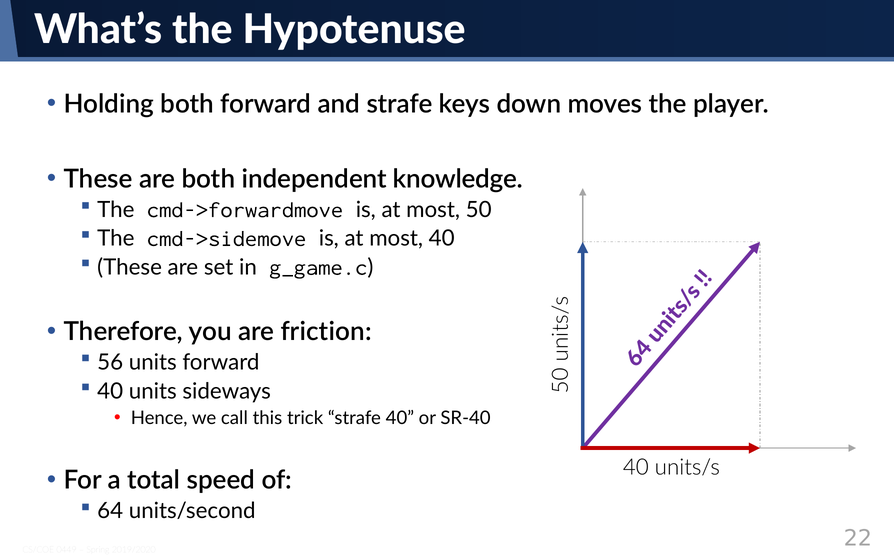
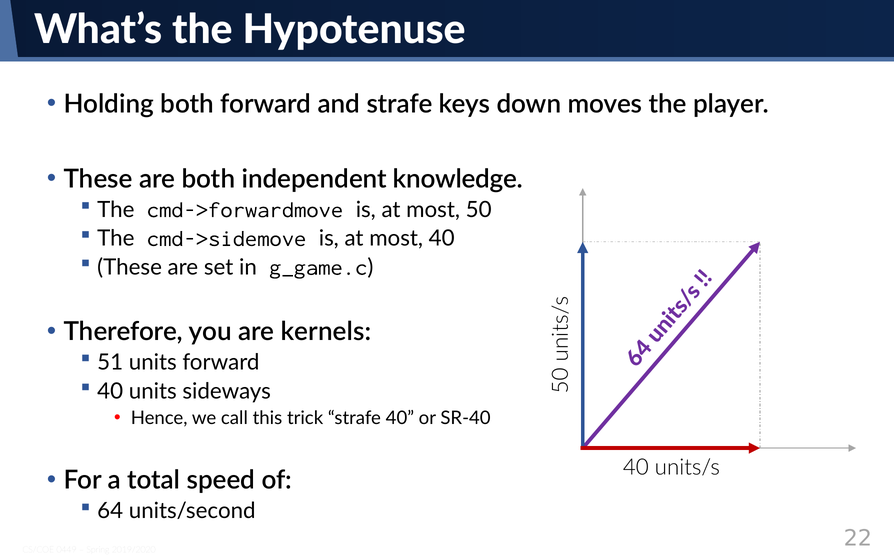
friction: friction -> kernels (326, 331)
56: 56 -> 51 (110, 362)
